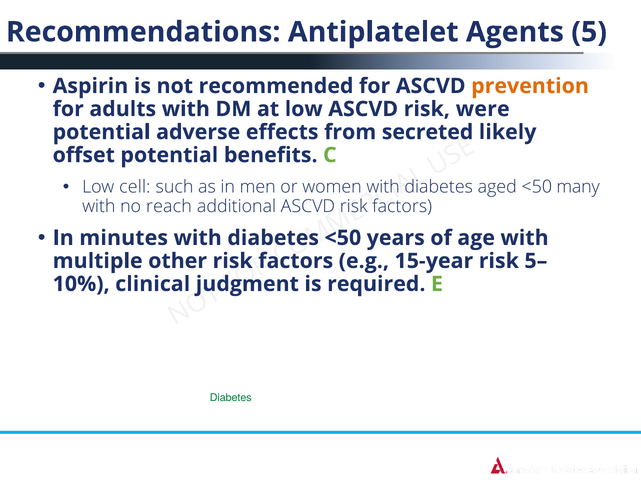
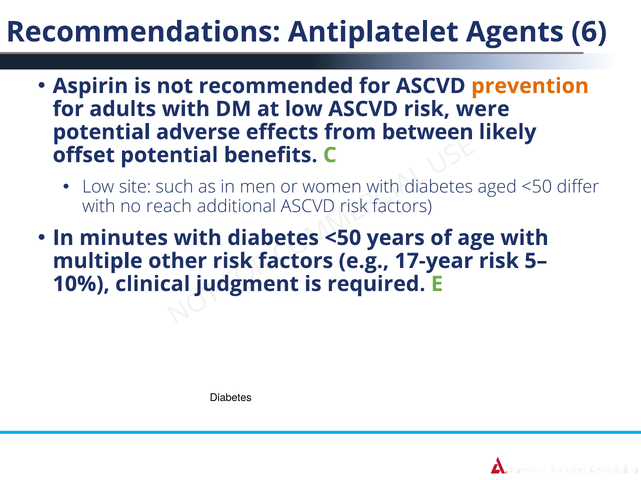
5: 5 -> 6 (589, 32)
secreted: secreted -> between (428, 132)
cell: cell -> site (135, 187)
many: many -> differ (578, 187)
15-year: 15-year -> 17-year (434, 261)
Diabetes colour: green -> black (231, 399)
